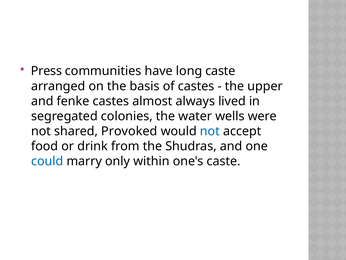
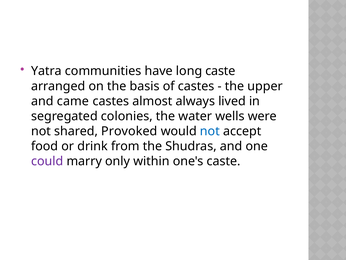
Press: Press -> Yatra (46, 71)
fenke: fenke -> came (73, 101)
could colour: blue -> purple (47, 161)
